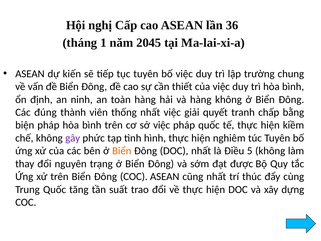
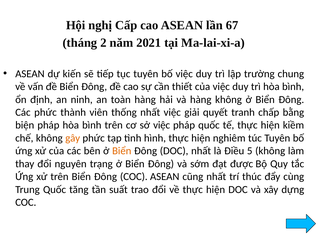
36: 36 -> 67 (232, 25)
1: 1 -> 2 (103, 43)
2045: 2045 -> 2021 (149, 43)
Các đúng: đúng -> phức (45, 112)
gây colour: purple -> orange (73, 138)
